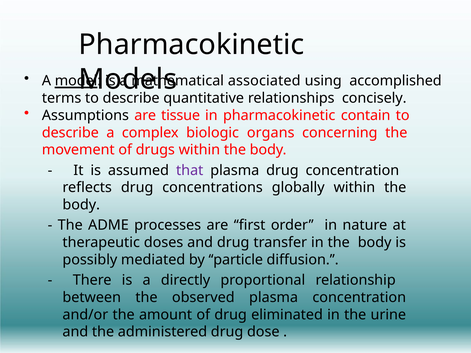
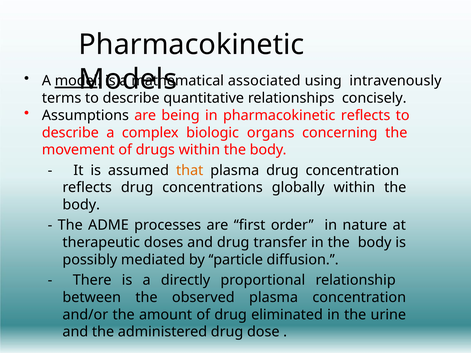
accomplished: accomplished -> intravenously (395, 81)
tissue: tissue -> being (181, 115)
pharmacokinetic contain: contain -> reflects (366, 115)
that colour: purple -> orange (190, 170)
